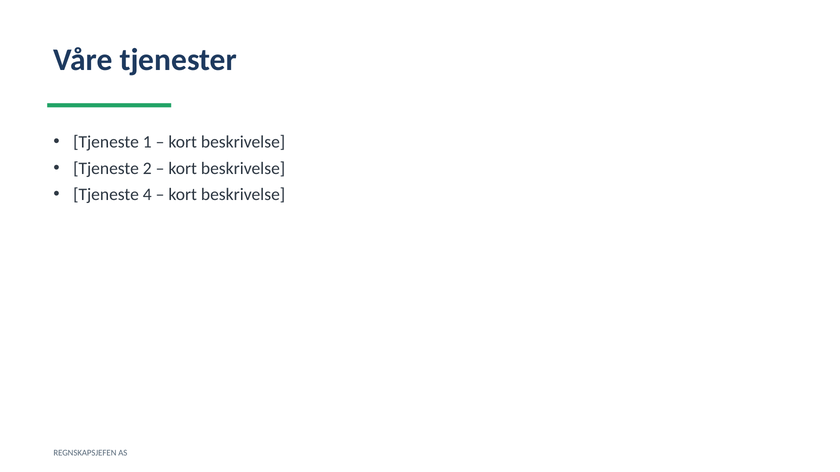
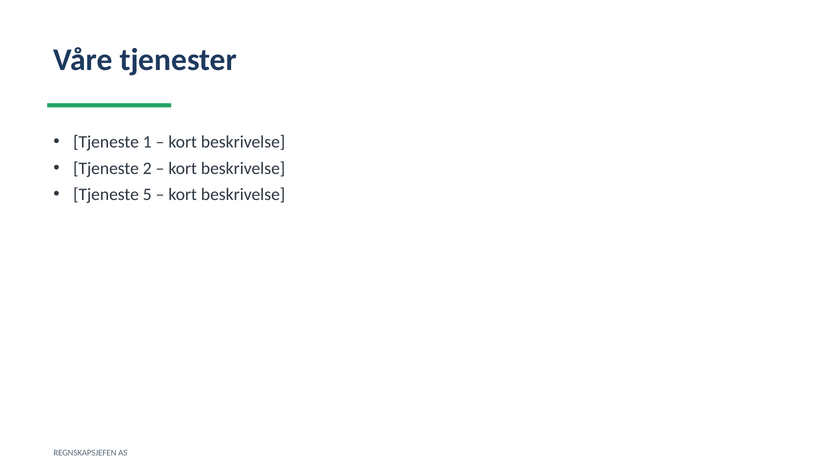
4: 4 -> 5 (147, 195)
